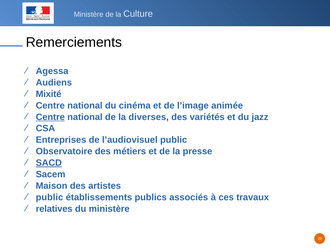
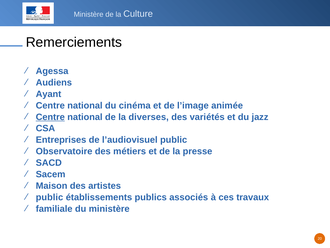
Mixité: Mixité -> Ayant (49, 94)
SACD underline: present -> none (49, 163)
relatives: relatives -> familiale (54, 208)
